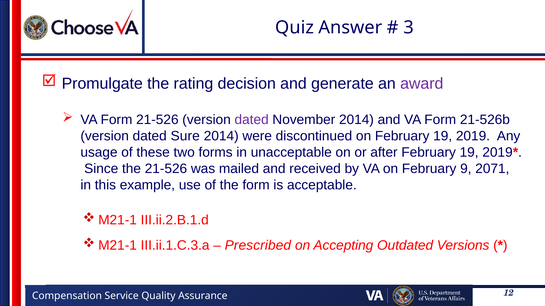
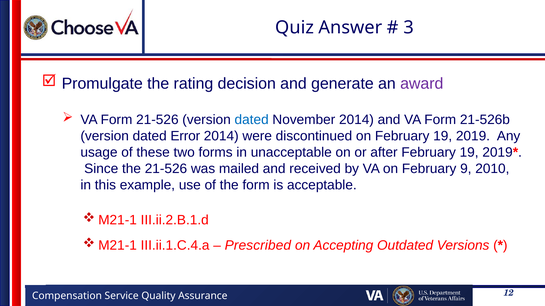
dated colour: purple -> blue (252, 120)
Sure: Sure -> Error (185, 136)
2071: 2071 -> 2010 (492, 169)
III.ii.1.C.3.a: III.ii.1.C.3.a -> III.ii.1.C.4.a (175, 246)
